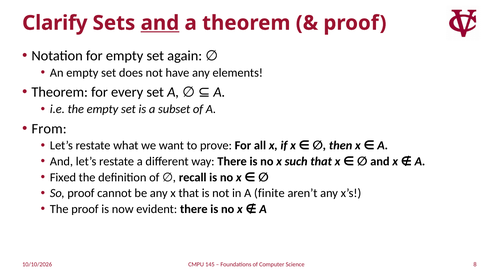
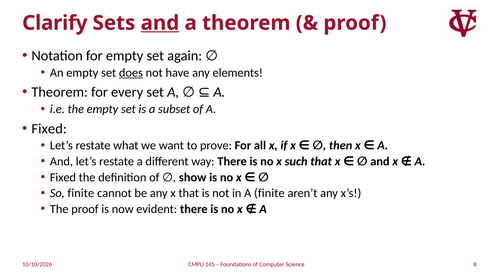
does underline: none -> present (131, 73)
From: From -> Fixed (49, 129)
recall: recall -> show (193, 177)
So proof: proof -> finite (81, 193)
